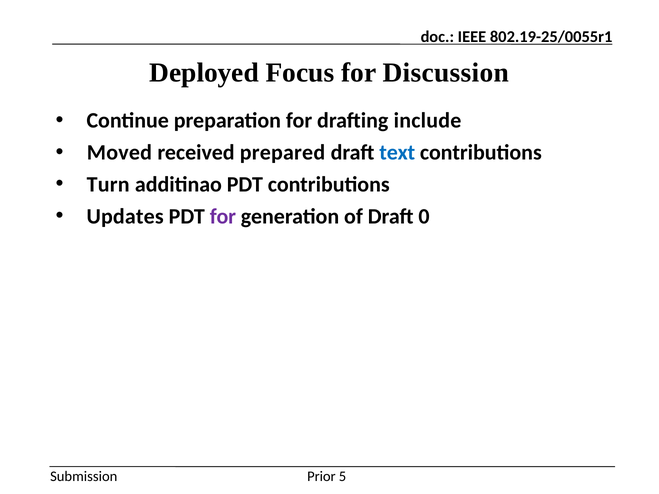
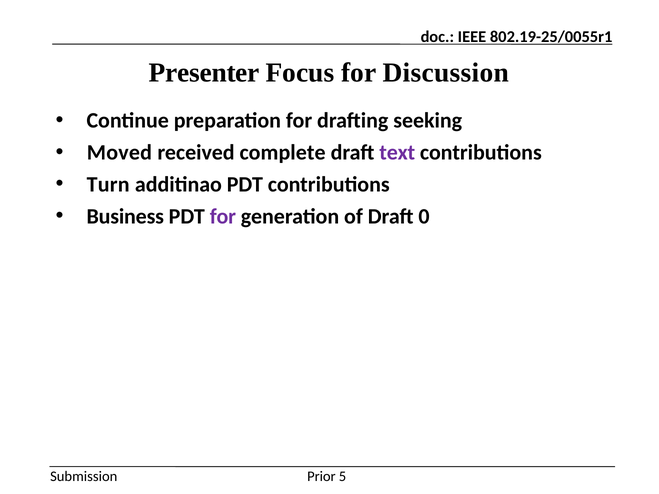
Deployed: Deployed -> Presenter (204, 73)
include: include -> seeking (428, 121)
prepared: prepared -> complete (283, 153)
text colour: blue -> purple (397, 153)
Updates: Updates -> Business (125, 216)
